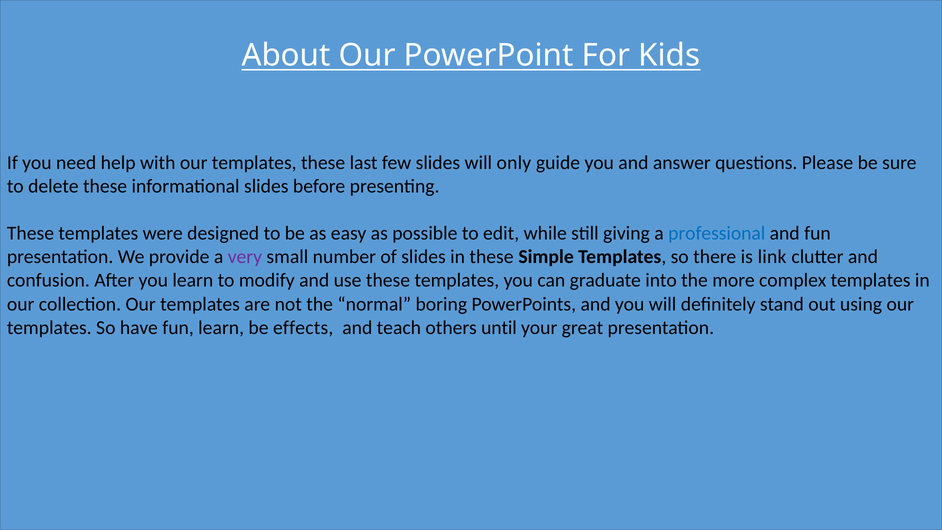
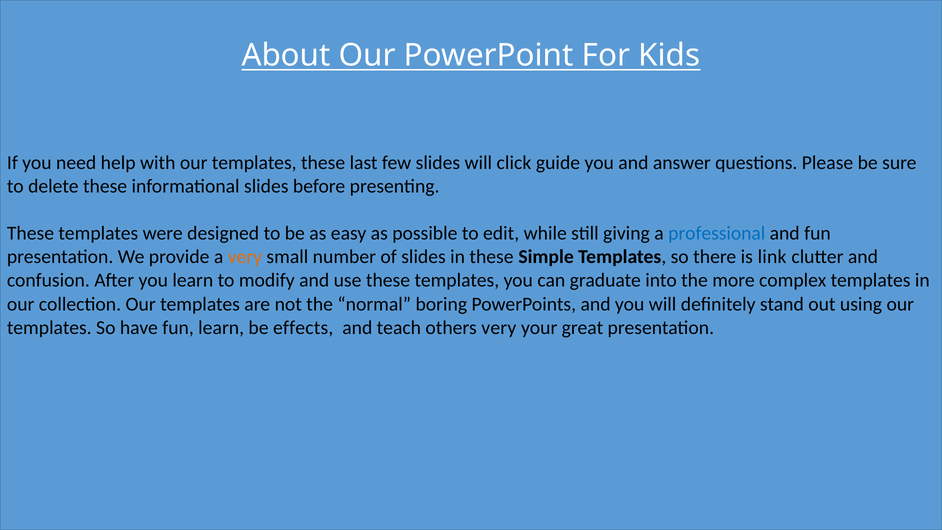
only: only -> click (514, 163)
very colour: purple -> orange (245, 257)
others until: until -> very (499, 328)
